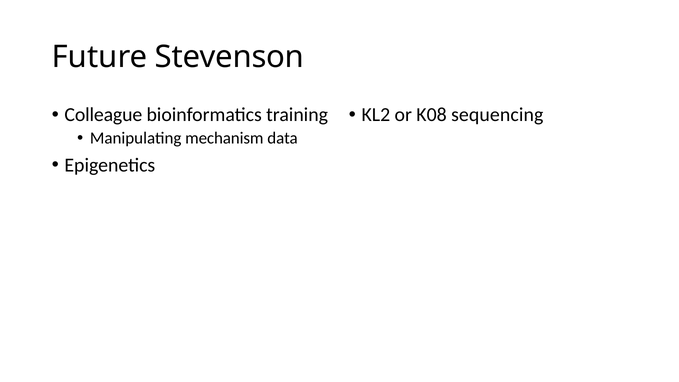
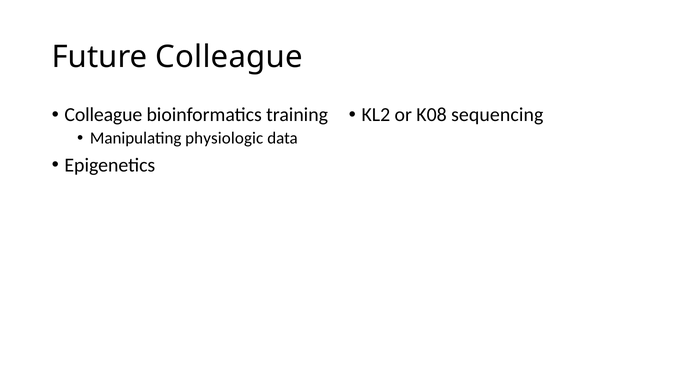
Future Stevenson: Stevenson -> Colleague (229, 57)
mechanism: mechanism -> physiologic (224, 138)
